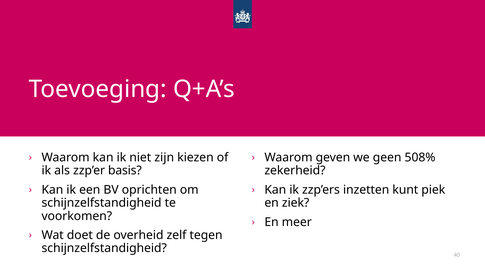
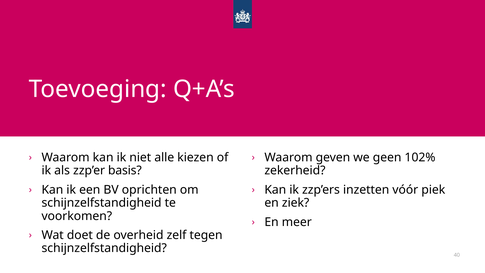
zijn: zijn -> alle (164, 157)
508%: 508% -> 102% (420, 157)
kunt: kunt -> vóór (405, 190)
